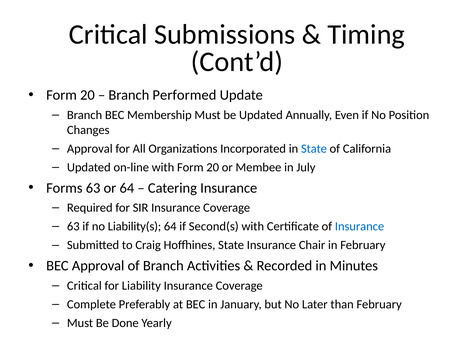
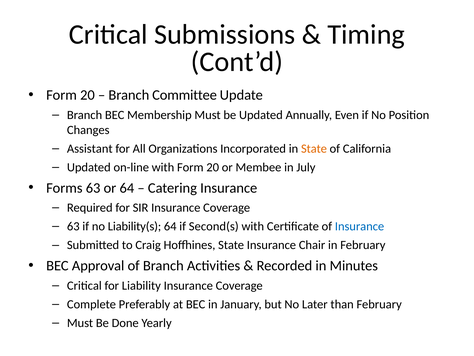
Performed: Performed -> Committee (185, 95)
Approval: Approval -> Assistant (90, 148)
State colour: blue -> orange (314, 148)
